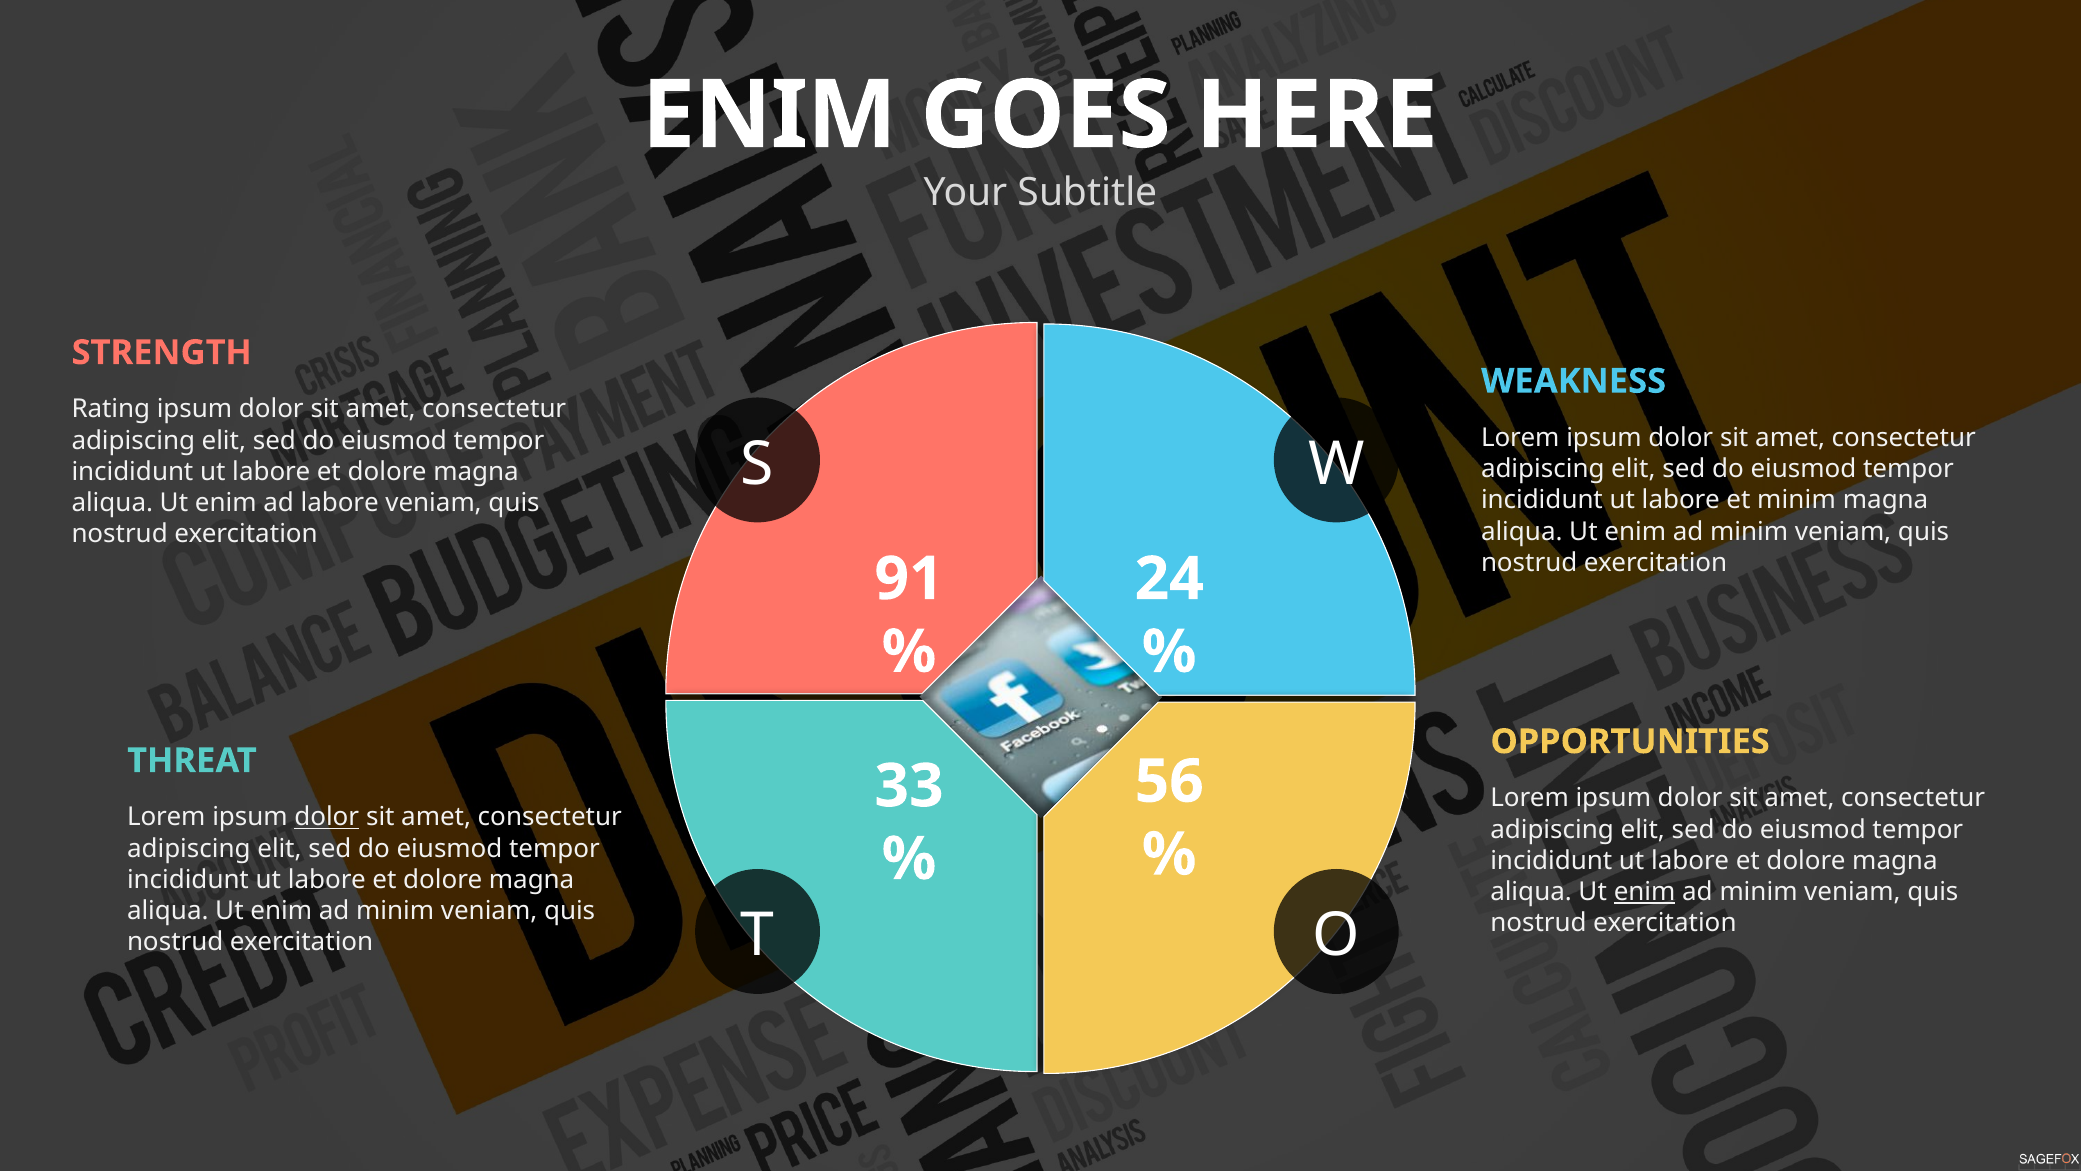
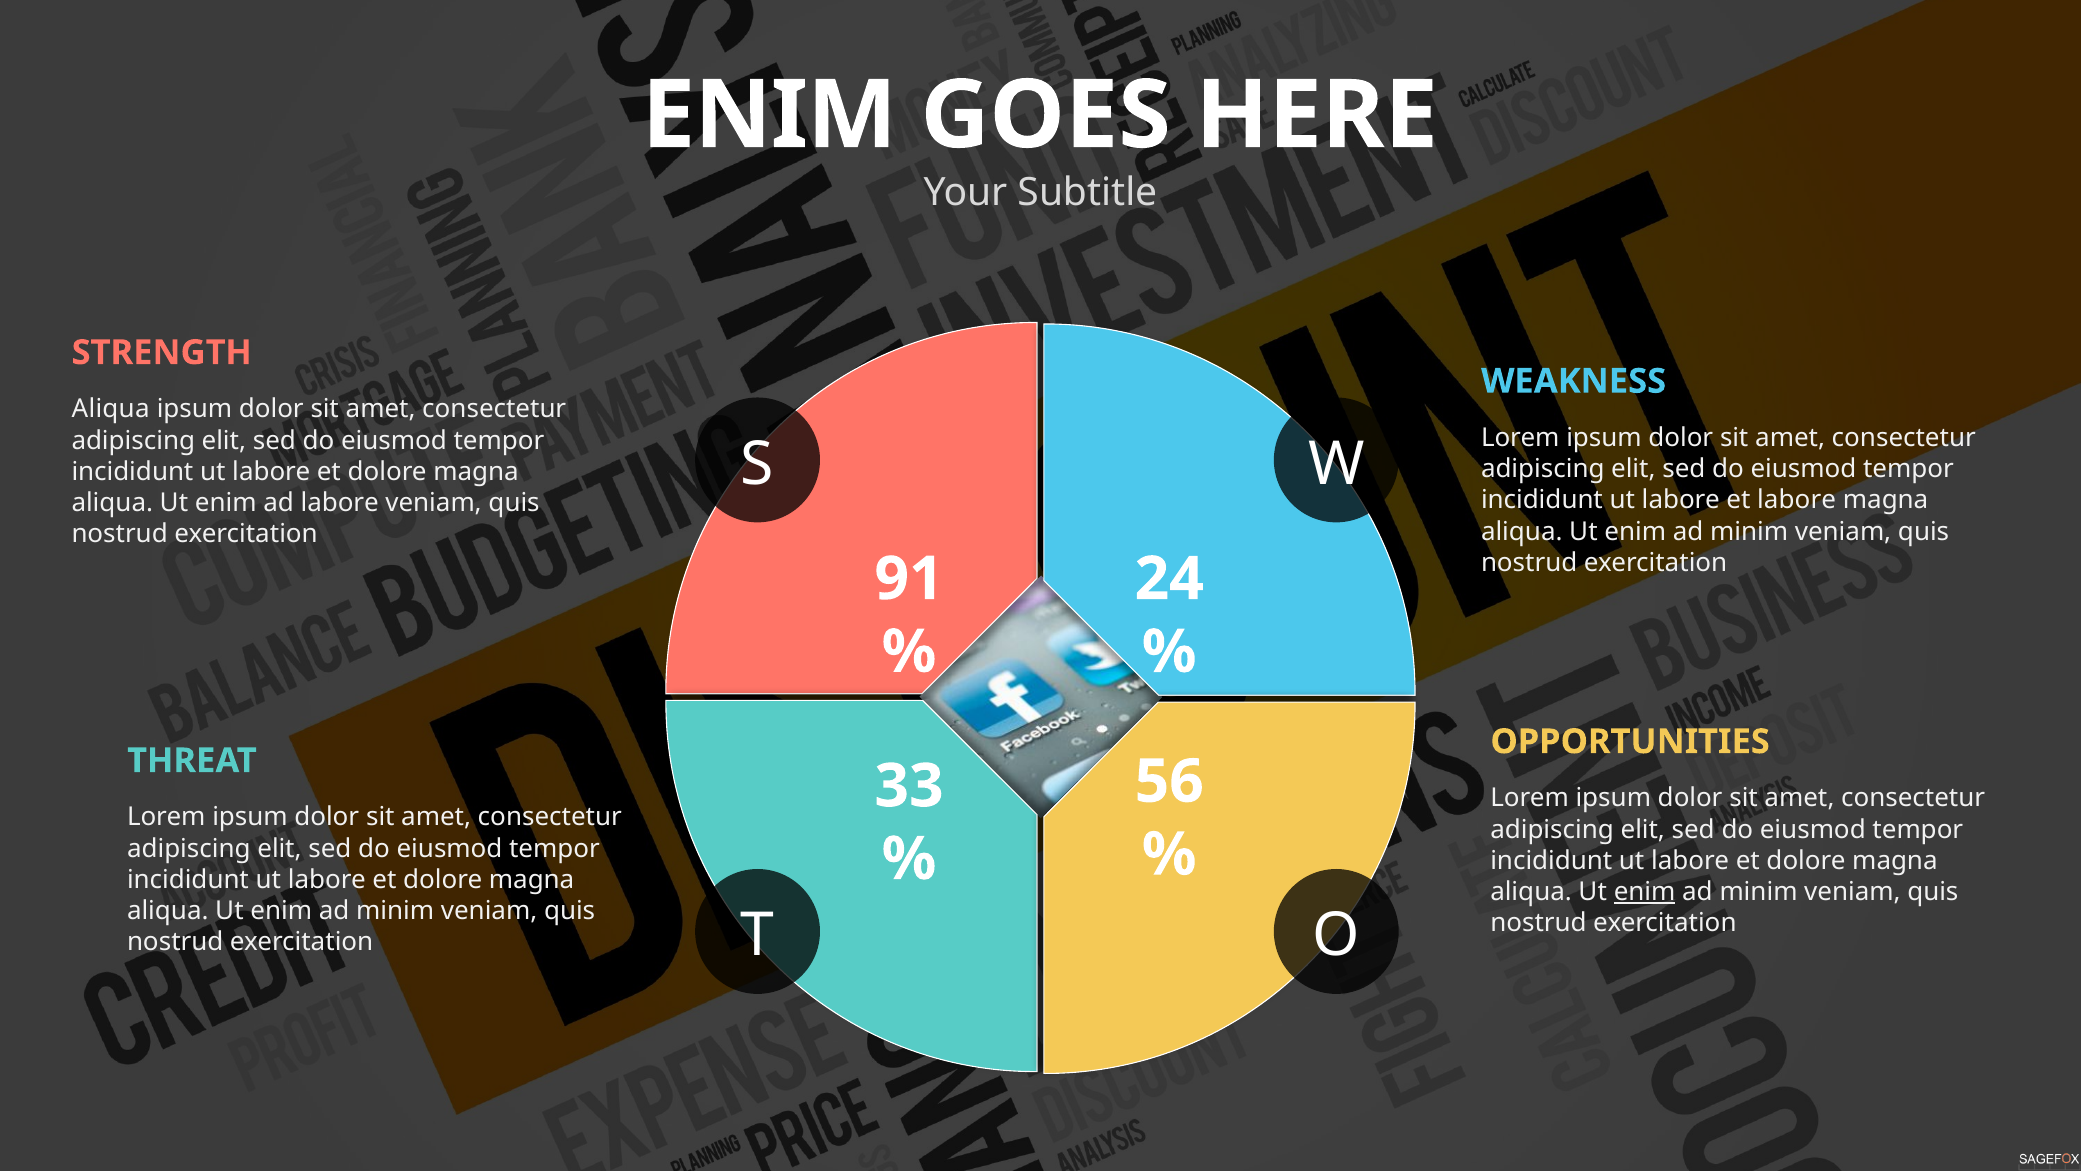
Rating: Rating -> Aliqua (111, 409)
et minim: minim -> labore (1797, 500)
dolor underline: present -> none (327, 817)
